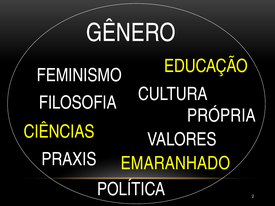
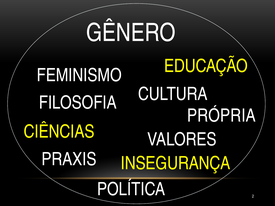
EMARANHADO: EMARANHADO -> INSEGURANÇA (176, 164)
